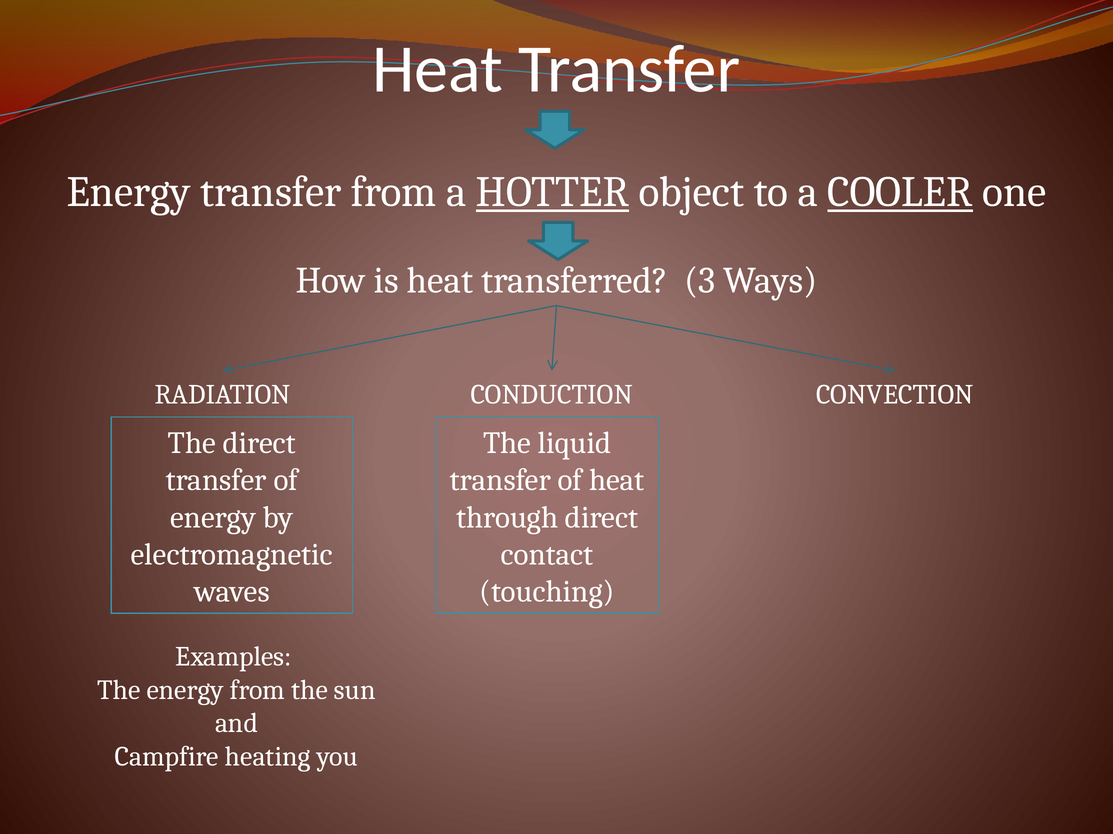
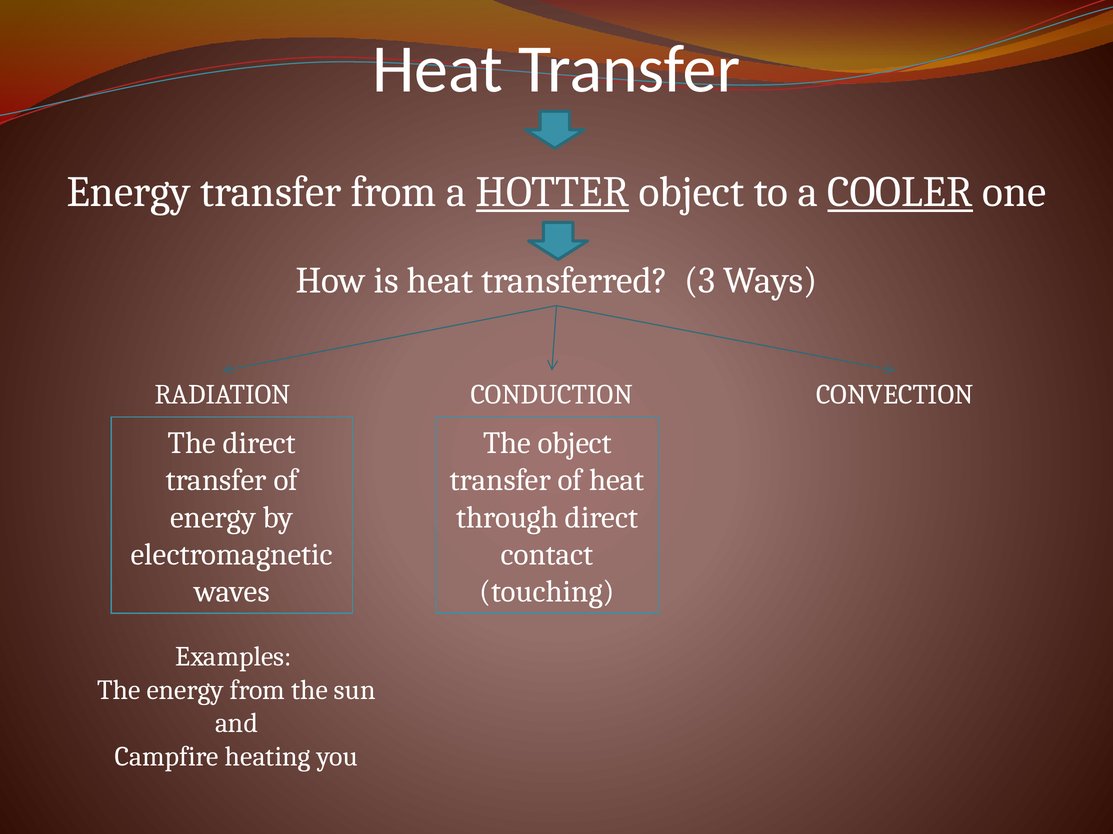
The liquid: liquid -> object (575, 444)
